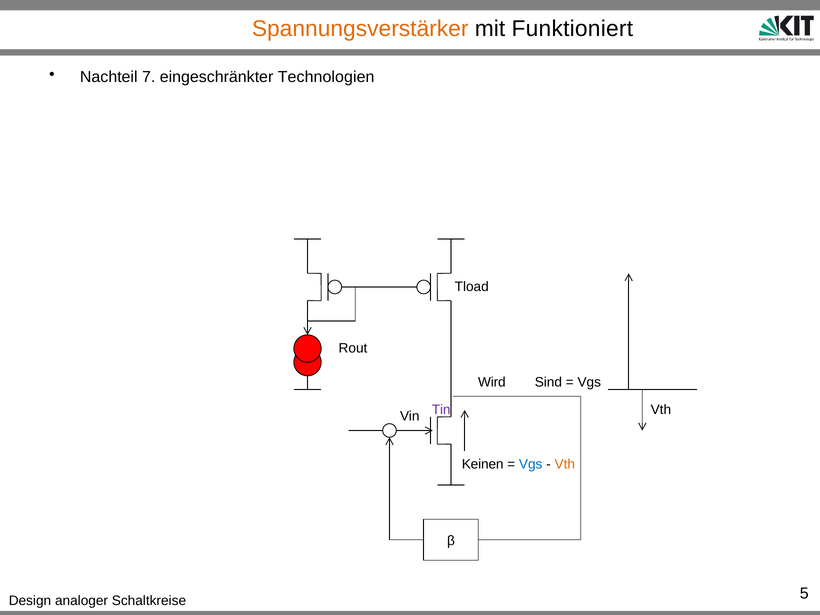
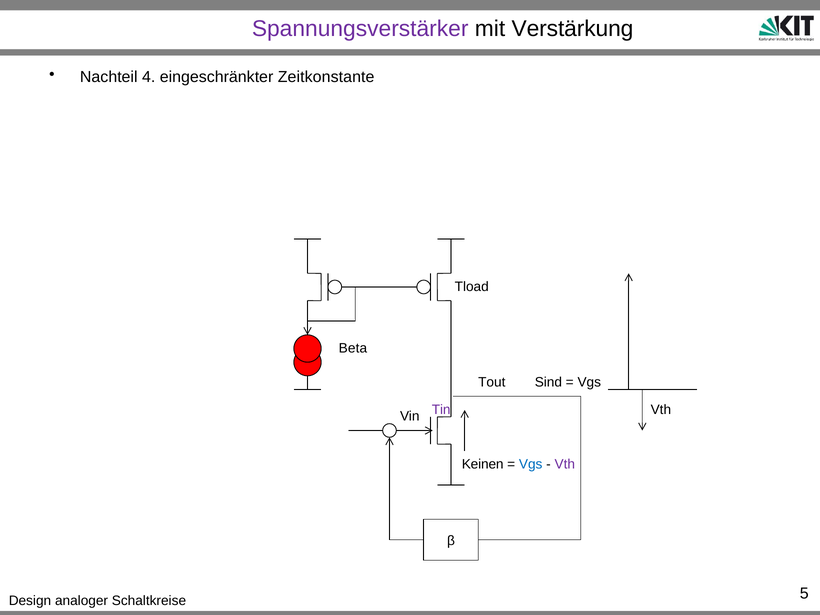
Spannungsverstärker colour: orange -> purple (360, 29)
Funktioniert: Funktioniert -> Verstärkung (572, 29)
7: 7 -> 4 (149, 77)
Technologien: Technologien -> Zeitkonstante (326, 77)
Rout: Rout -> Beta (353, 348)
Wird: Wird -> Tout (492, 382)
Vth colour: orange -> purple (565, 464)
